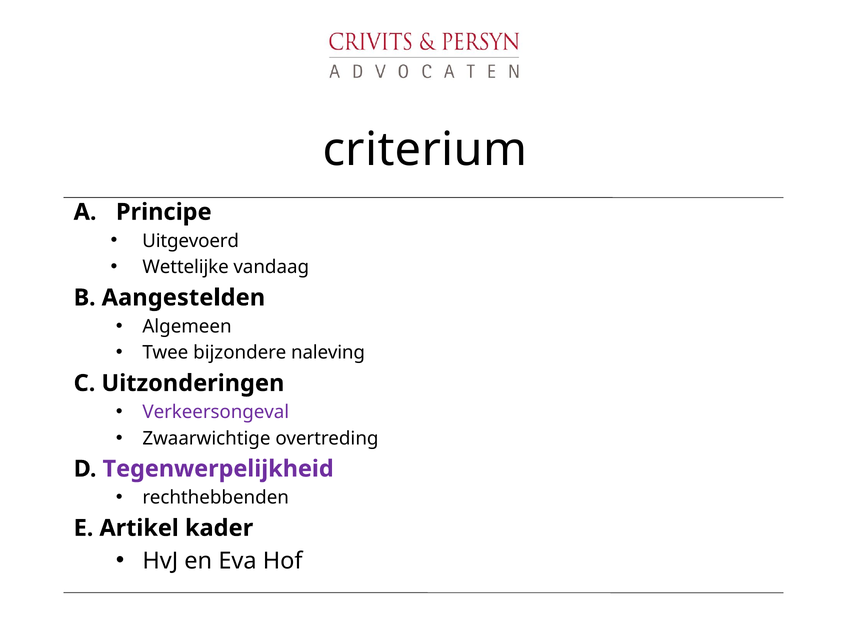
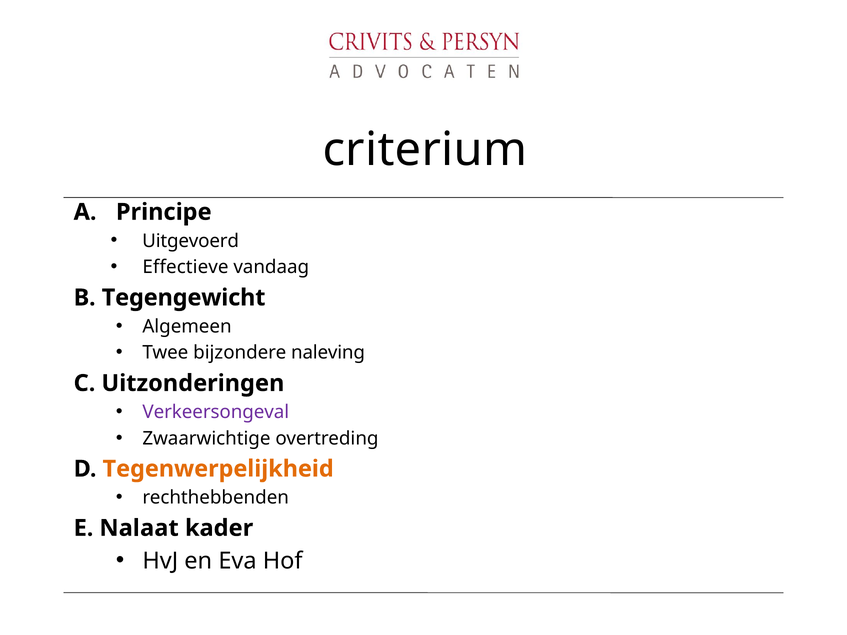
Wettelijke: Wettelijke -> Effectieve (186, 267)
Aangestelden: Aangestelden -> Tegengewicht (184, 298)
Tegenwerpelijkheid colour: purple -> orange (218, 469)
Artikel: Artikel -> Nalaat (139, 528)
